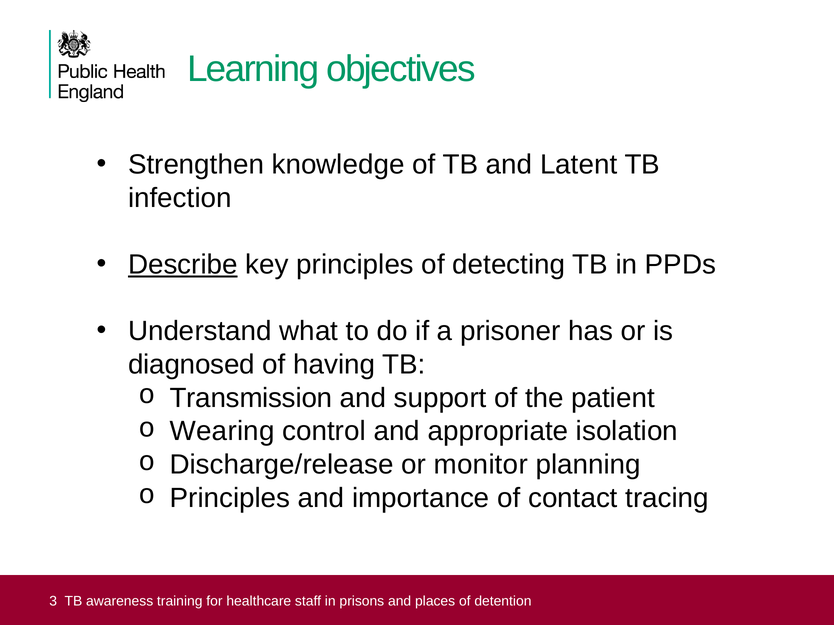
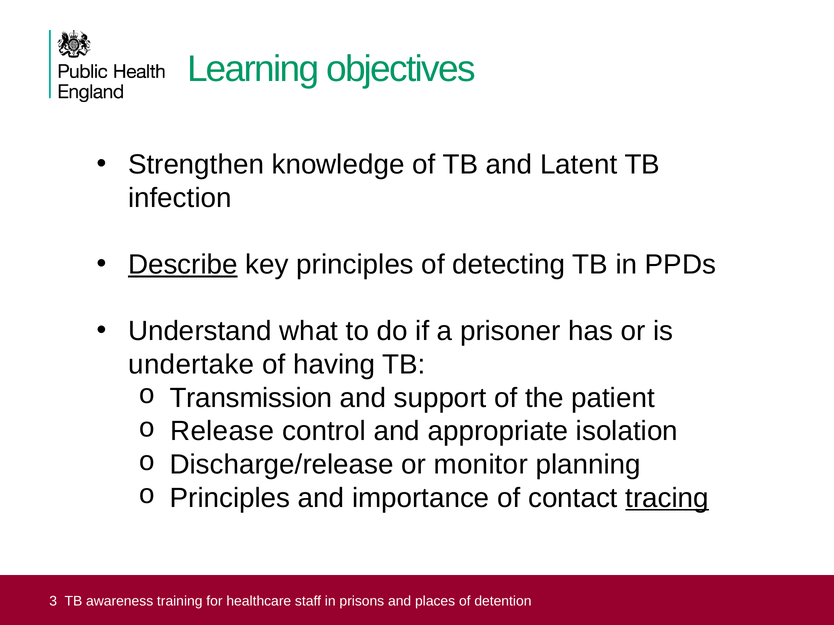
diagnosed: diagnosed -> undertake (191, 365)
Wearing: Wearing -> Release (222, 432)
tracing underline: none -> present (667, 498)
